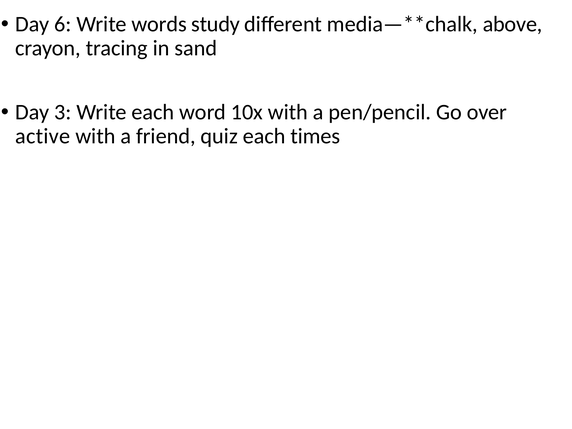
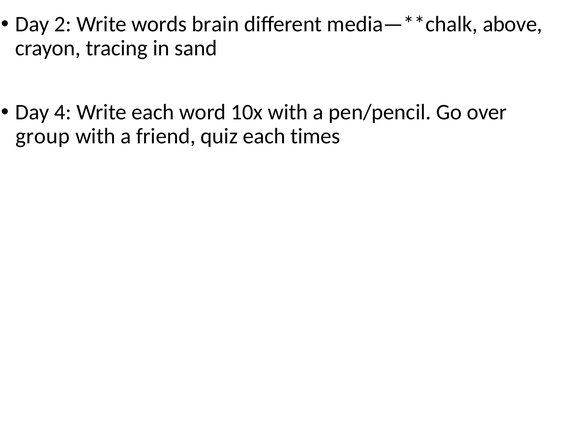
6: 6 -> 2 (63, 24)
study: study -> brain (215, 24)
3: 3 -> 4 (63, 112)
active: active -> group (43, 136)
